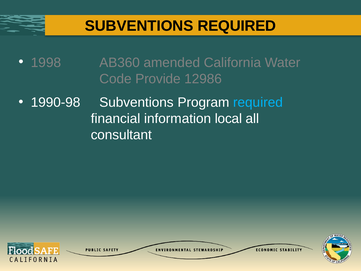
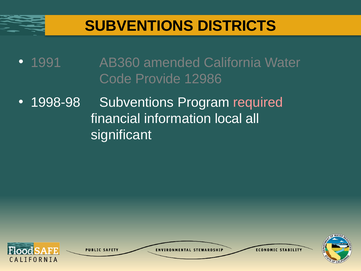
SUBVENTIONS REQUIRED: REQUIRED -> DISTRICTS (237, 26)
1998: 1998 -> 1991 (46, 62)
1990-98: 1990-98 -> 1998-98 (56, 102)
required colour: light blue -> pink (258, 102)
consultant: consultant -> significant (121, 135)
